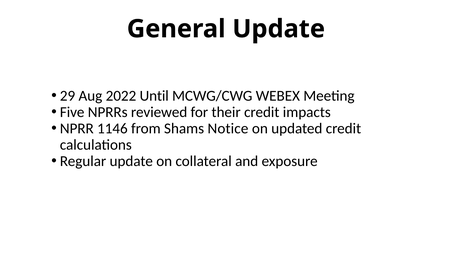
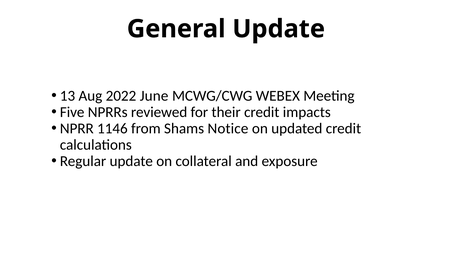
29: 29 -> 13 (68, 96)
Until: Until -> June (154, 96)
